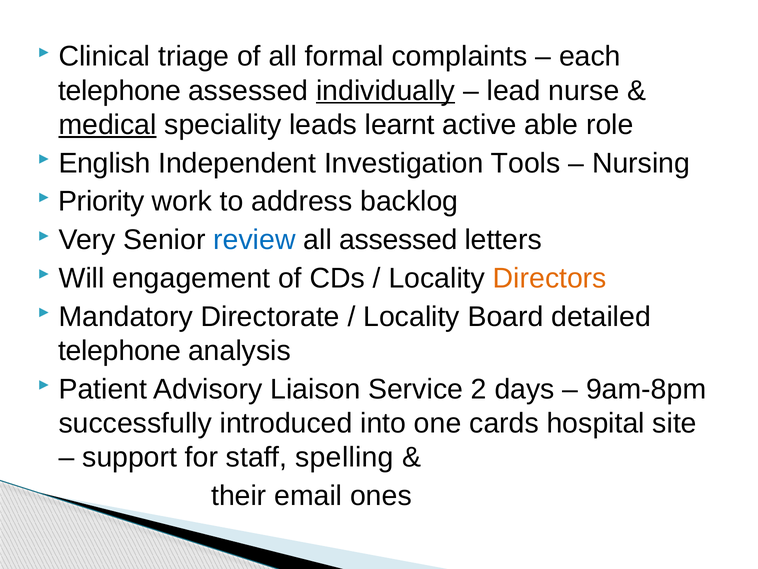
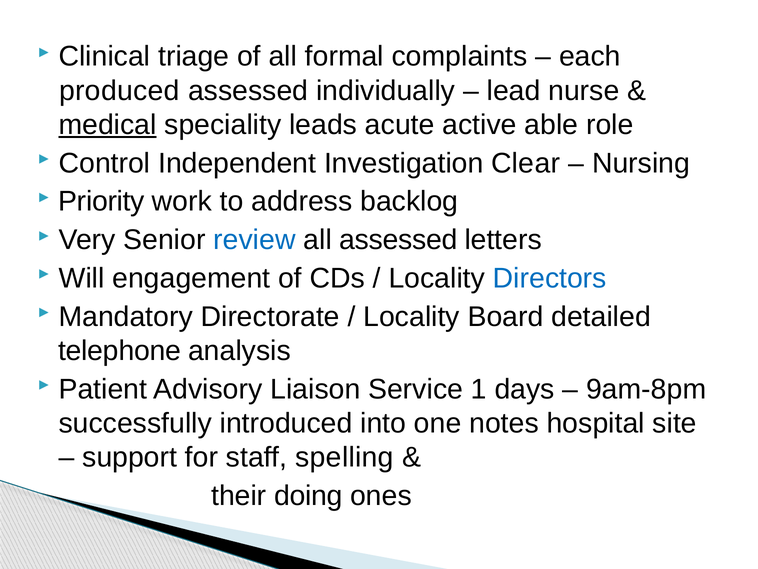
telephone: telephone -> produced (119, 91)
individually underline: present -> none (386, 91)
learnt: learnt -> acute (400, 125)
English: English -> Control (104, 163)
Tools: Tools -> Clear (526, 163)
Directors colour: orange -> blue (550, 278)
2: 2 -> 1 (479, 389)
cards: cards -> notes (504, 423)
email: email -> doing (308, 496)
